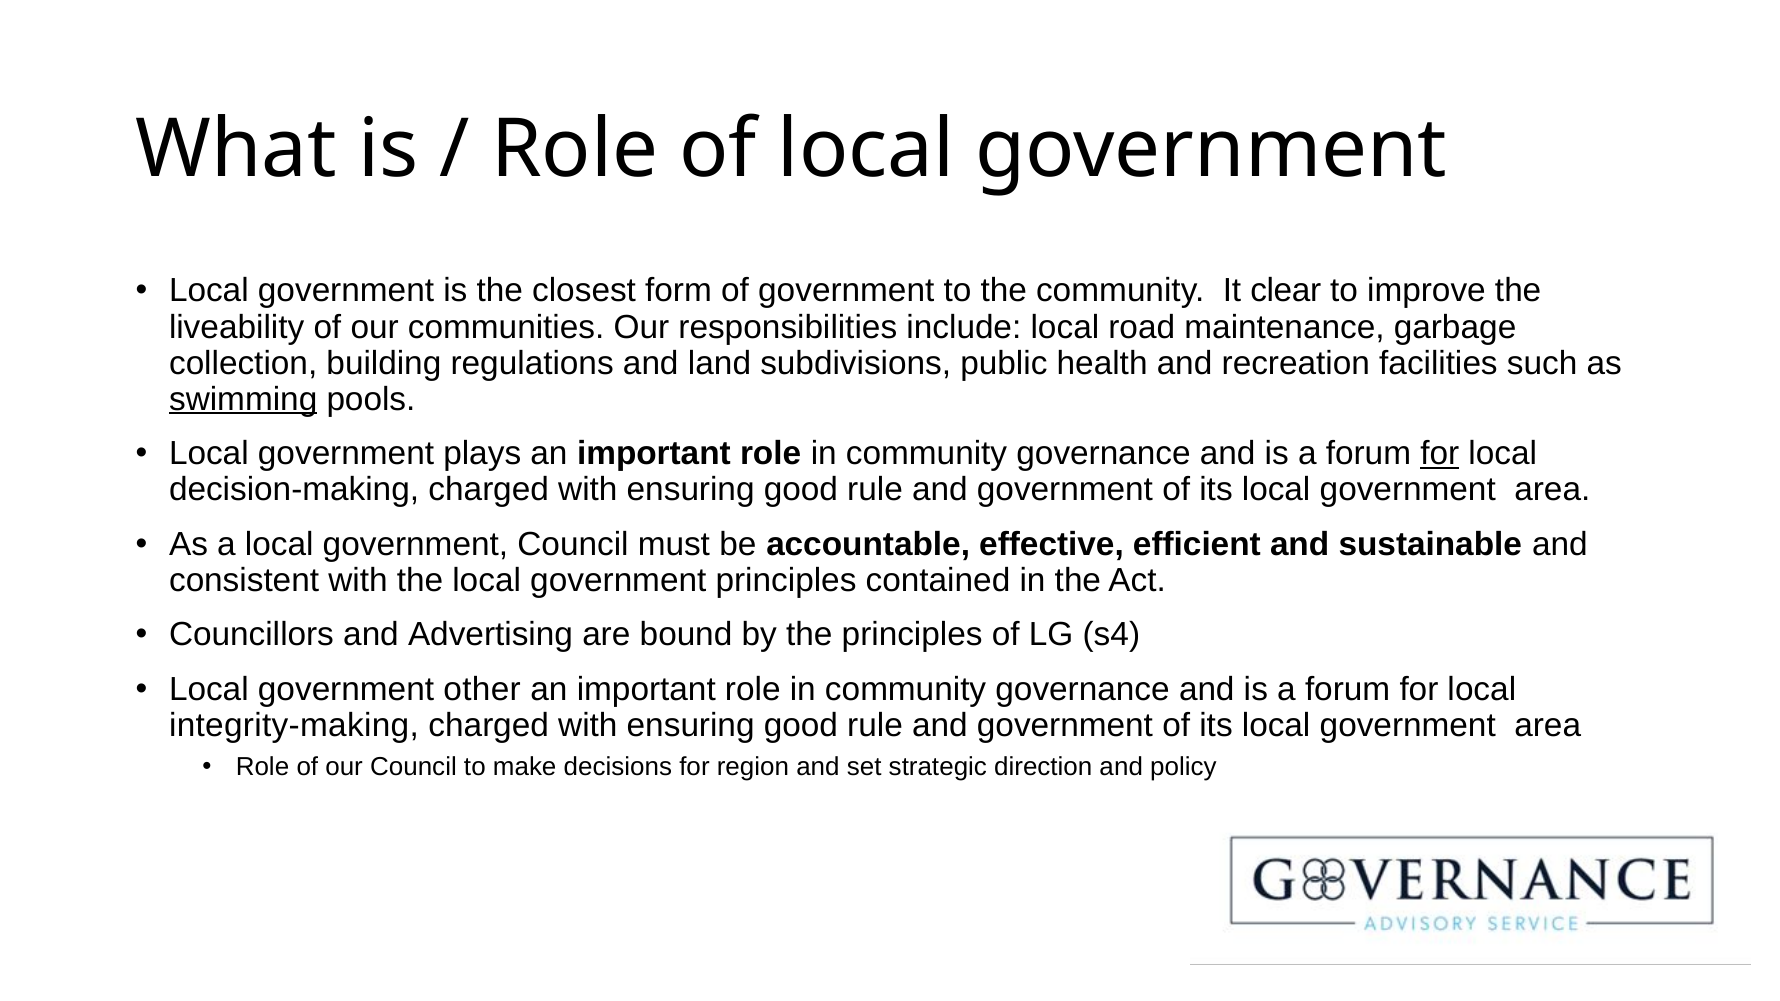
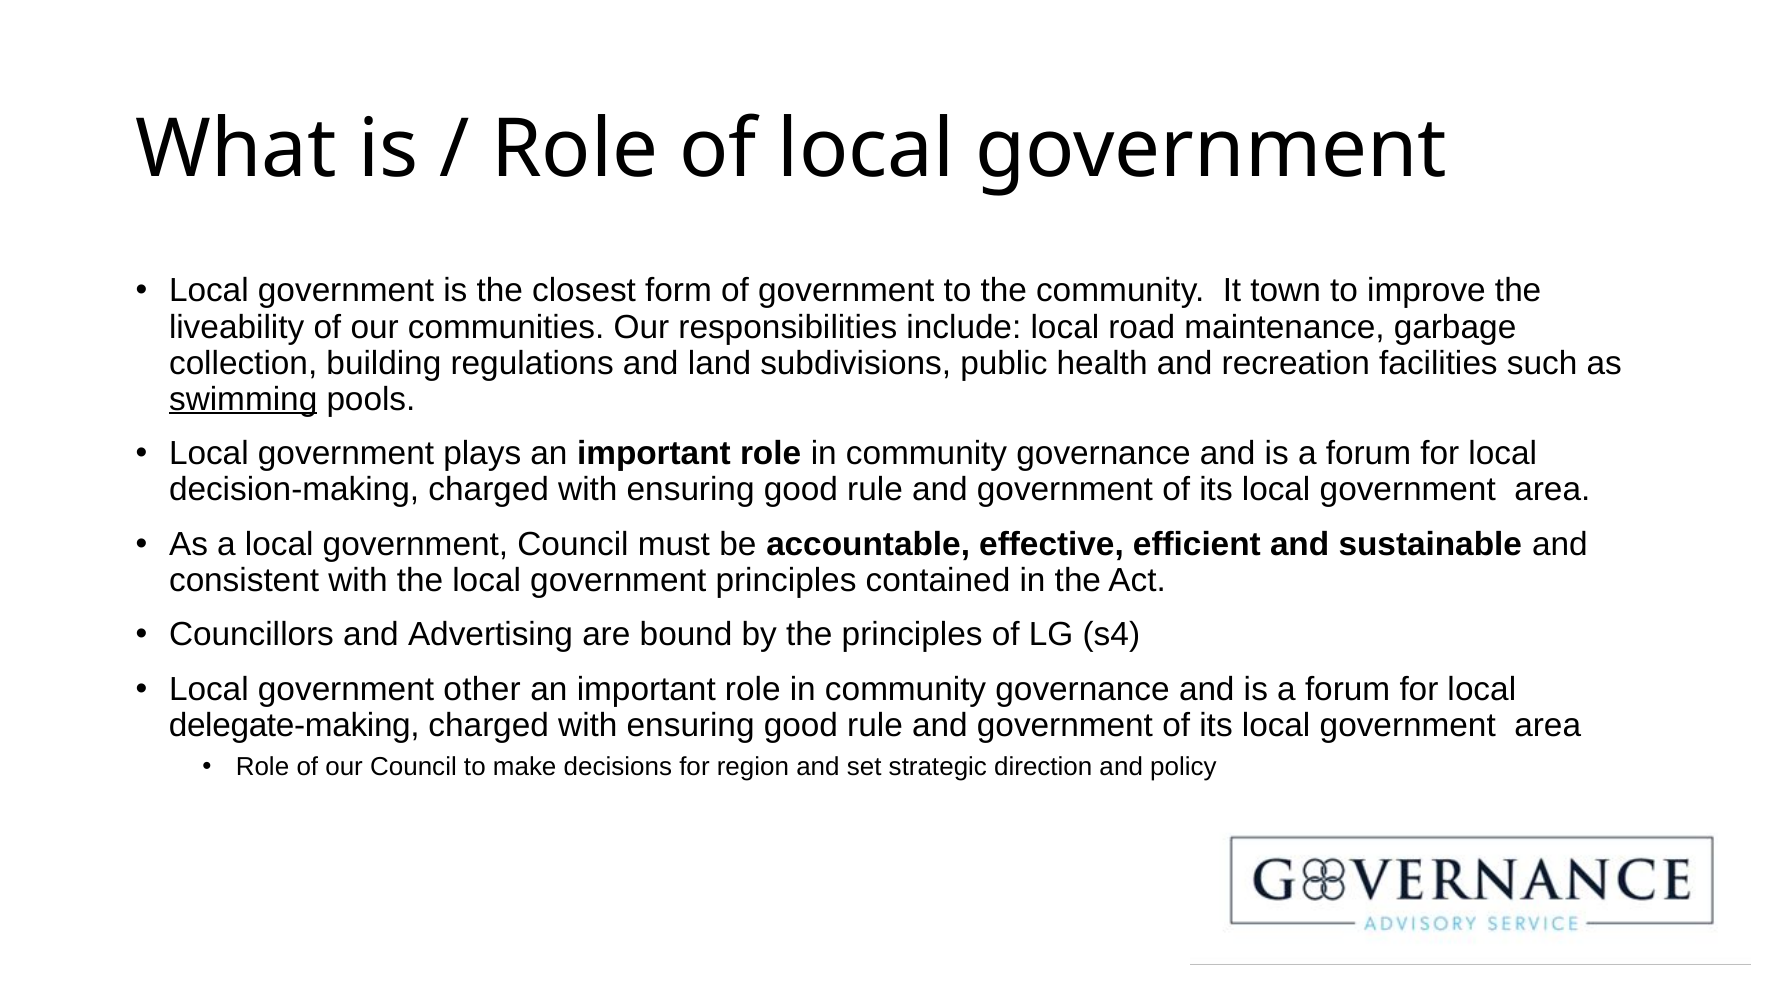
clear: clear -> town (1286, 291)
for underline: present -> none (1440, 454)
integrity-making: integrity-making -> delegate-making (294, 726)
